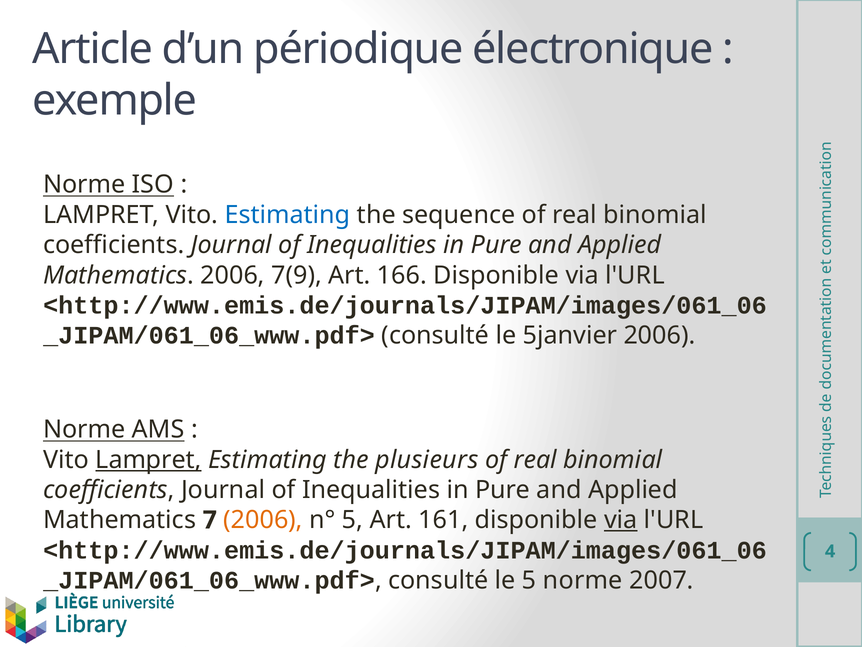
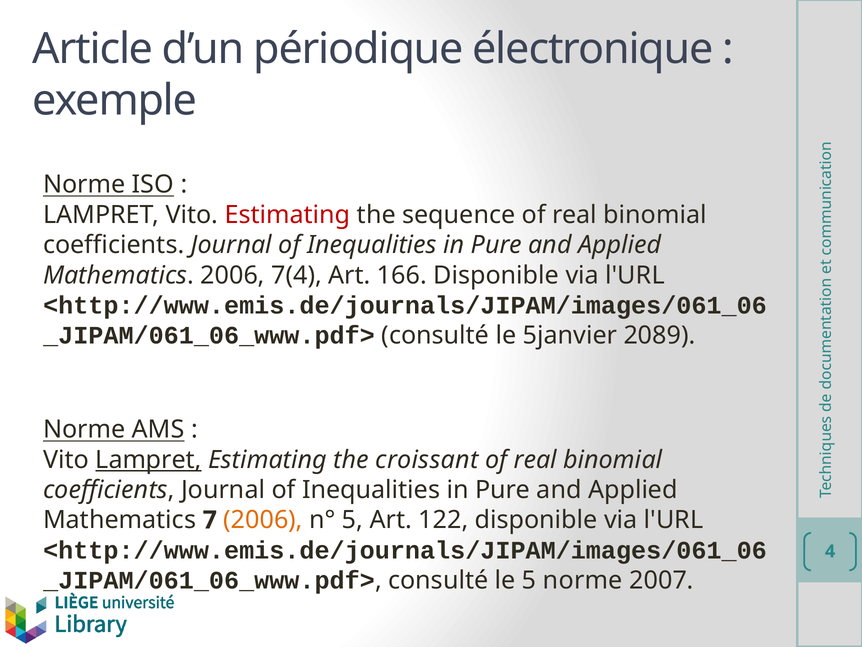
Estimating colour: blue -> red (288, 215)
7(9: 7(9 -> 7(4 (297, 275)
5janvier 2006: 2006 -> 2089 (659, 335)
plusieurs: plusieurs -> croissant (427, 459)
161: 161 -> 122 (443, 520)
via underline: present -> none (621, 520)
